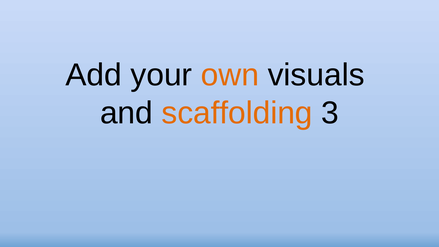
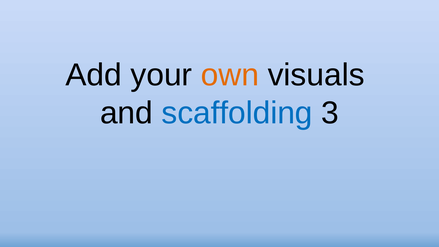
scaffolding colour: orange -> blue (237, 113)
